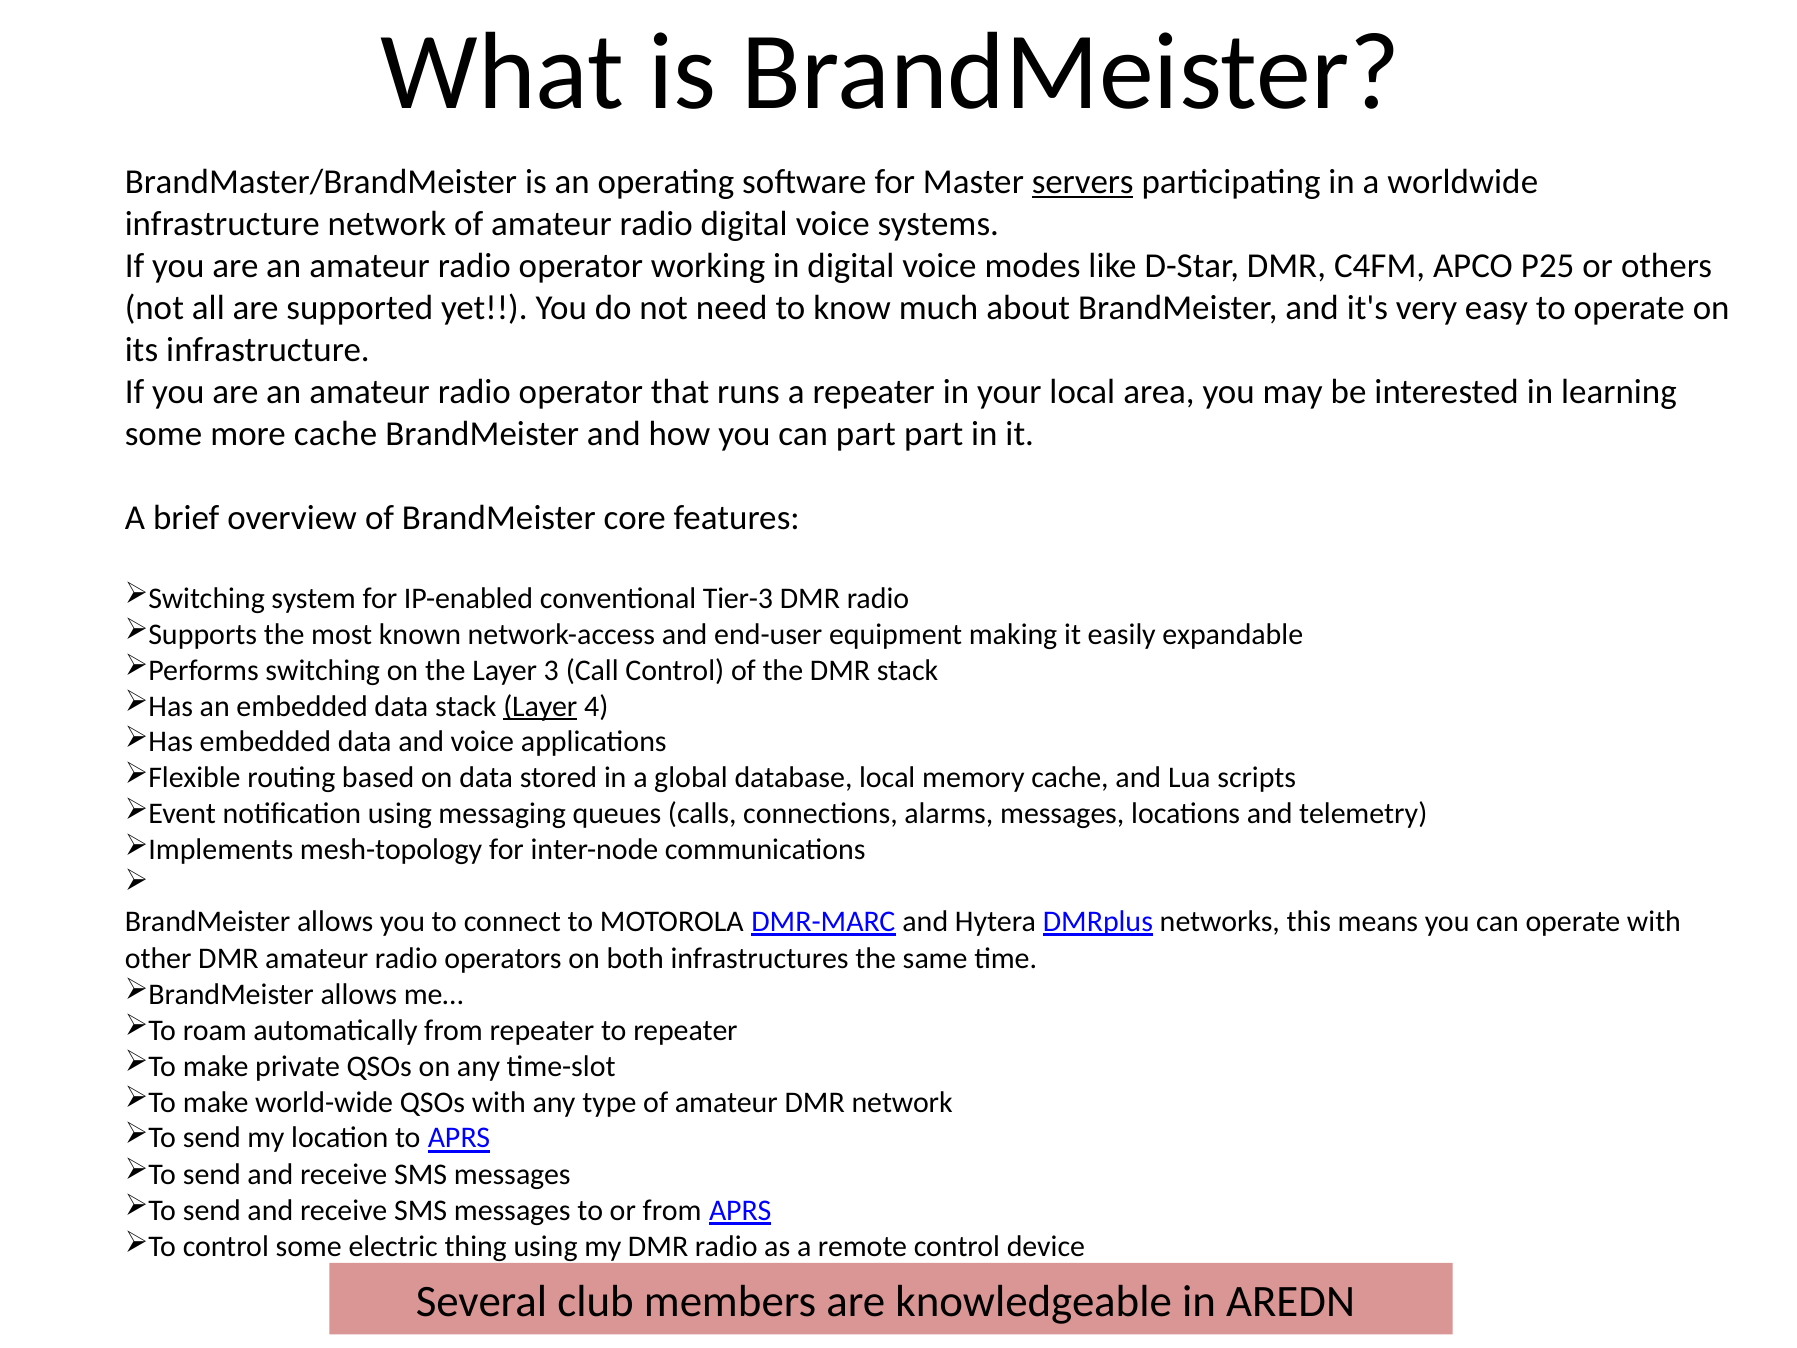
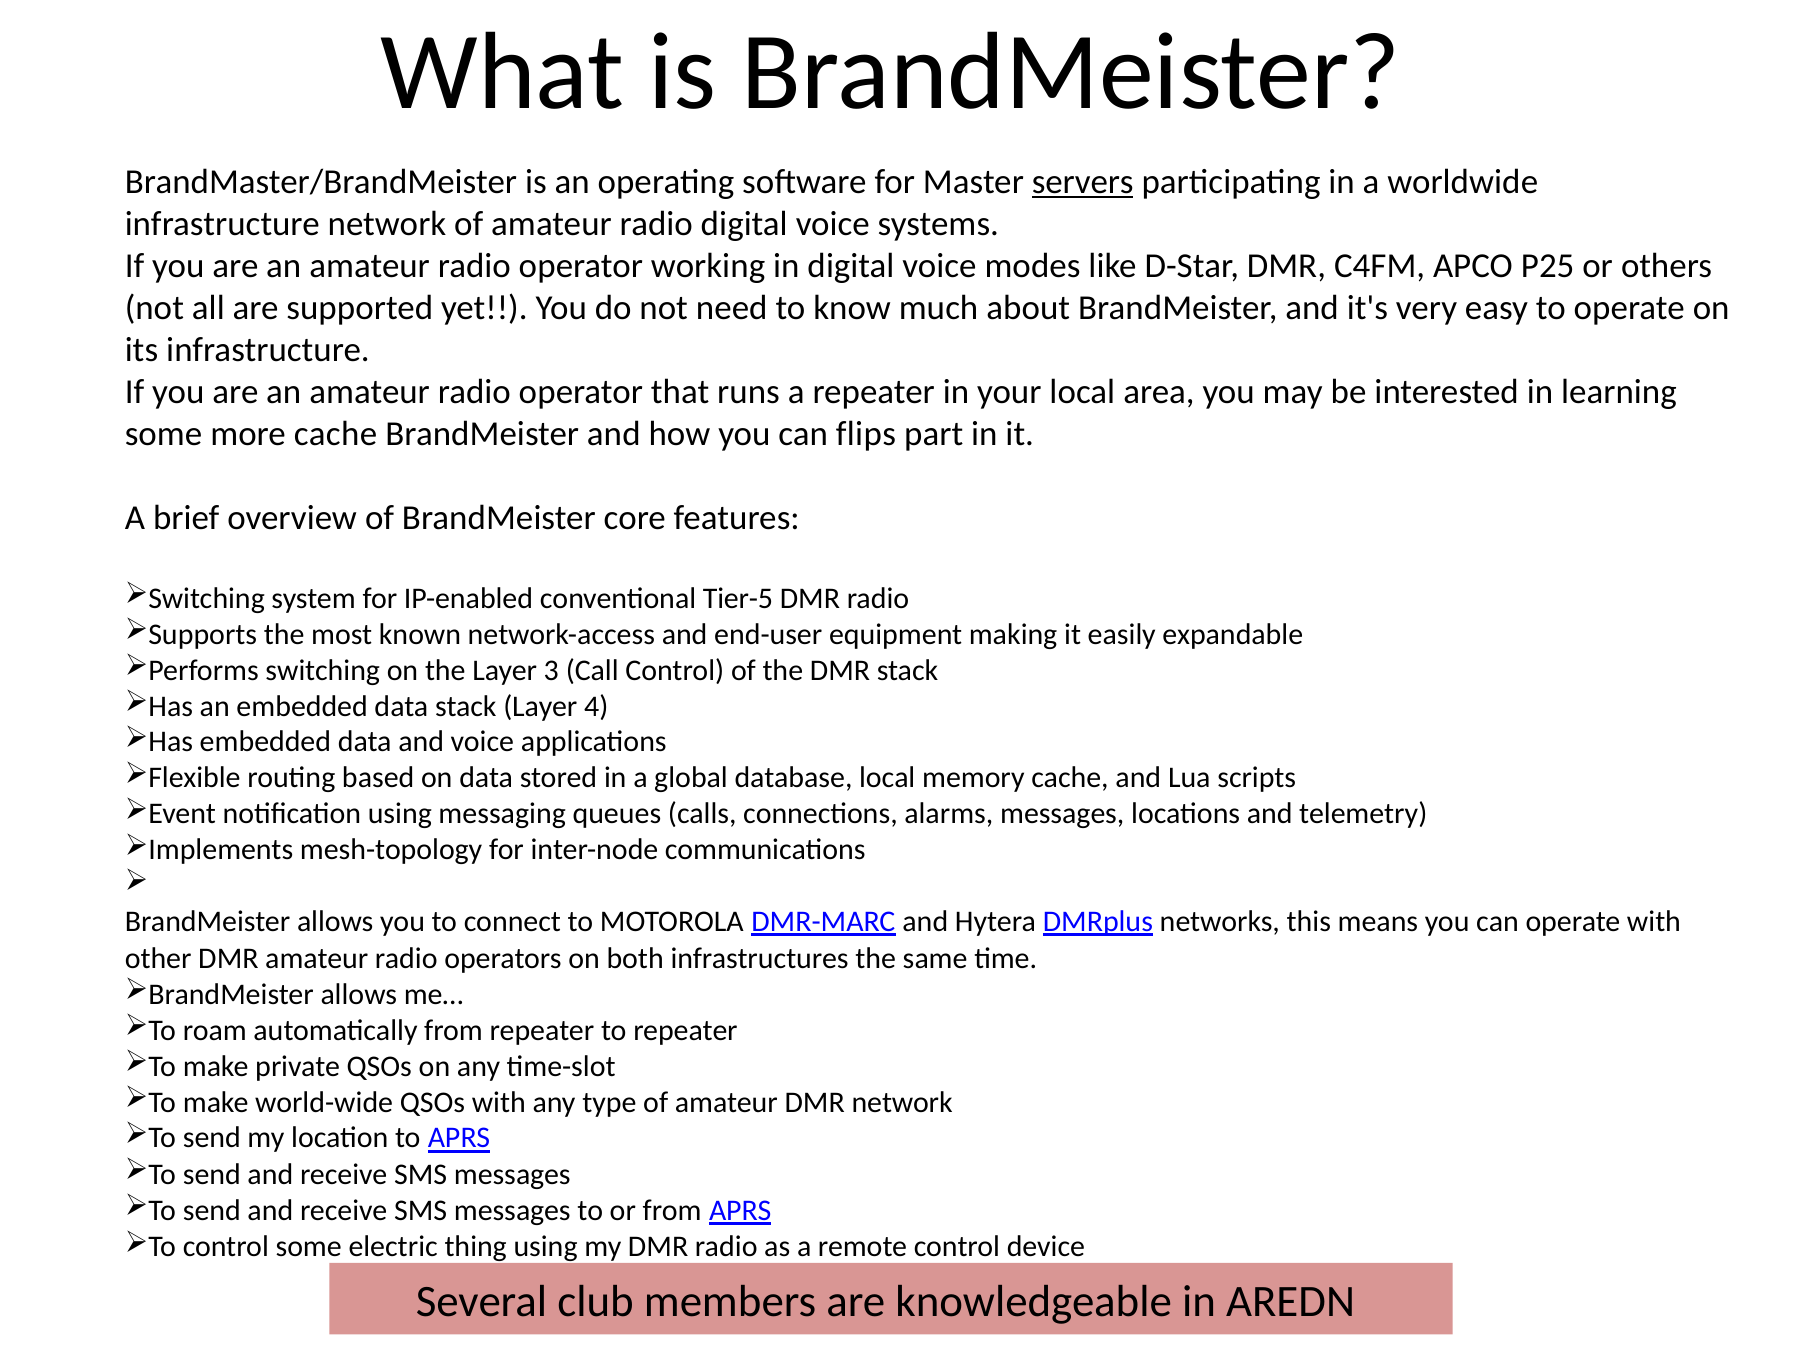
can part: part -> flips (866, 434)
Tier-3: Tier-3 -> Tier-5 (738, 598)
Layer underline: present -> none (540, 706)
